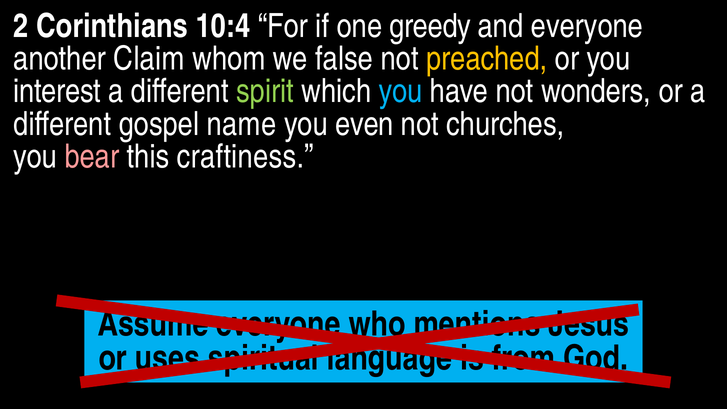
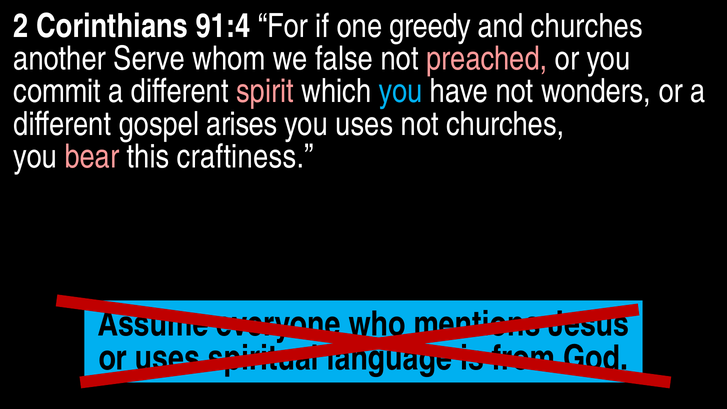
10:4: 10:4 -> 91:4 (223, 26)
and everyone: everyone -> churches (587, 26)
Claim: Claim -> Serve (149, 59)
preached colour: yellow -> pink (487, 59)
interest: interest -> commit (57, 91)
spirit colour: light green -> pink (265, 91)
name: name -> arises (242, 124)
you even: even -> uses (364, 124)
